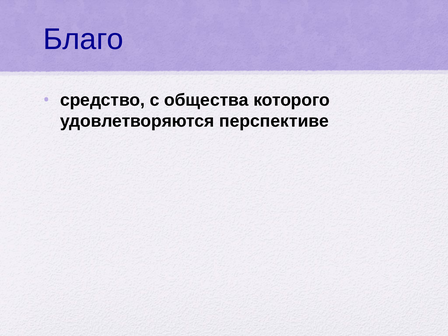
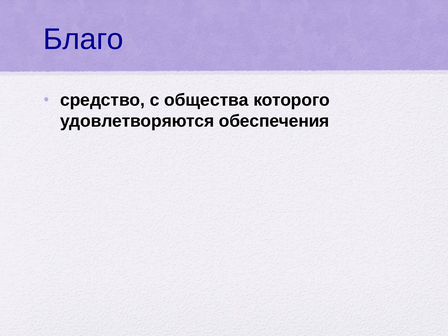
перспективе: перспективе -> обеспечения (274, 121)
